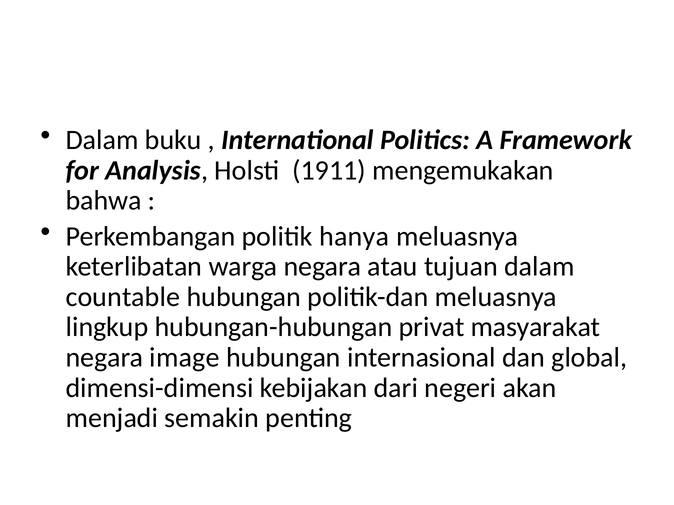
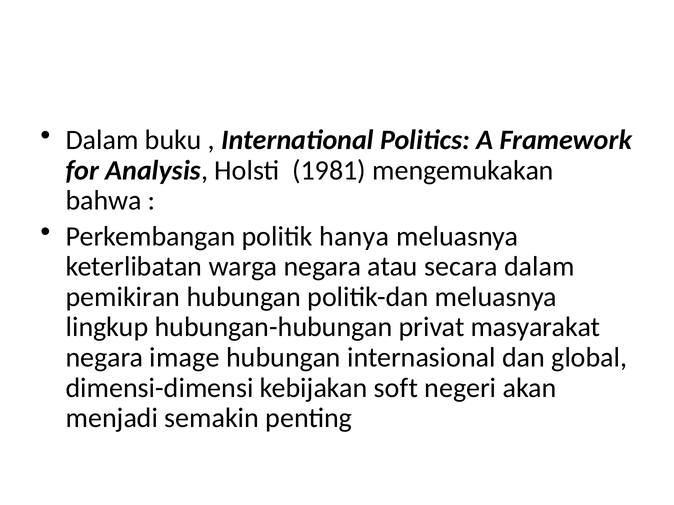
1911: 1911 -> 1981 (329, 170)
tujuan: tujuan -> secara (461, 267)
countable: countable -> pemikiran (123, 297)
dari: dari -> soft (396, 388)
